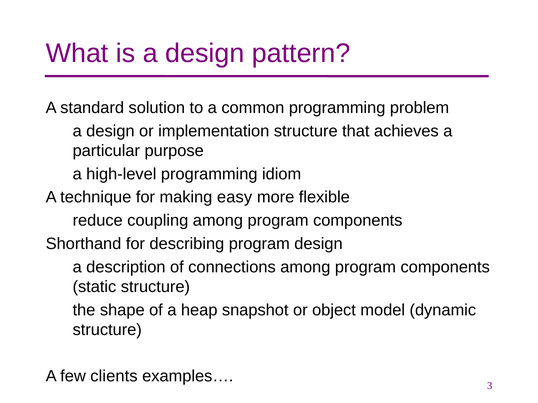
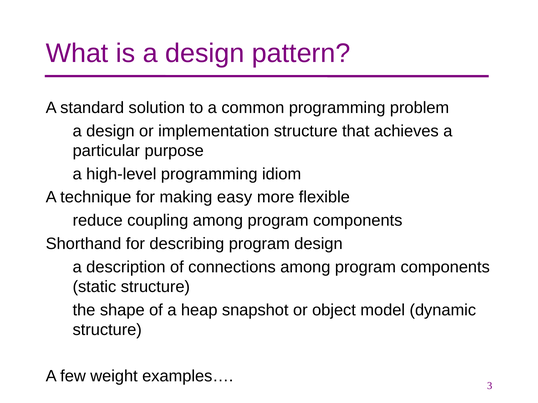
clients: clients -> weight (114, 377)
